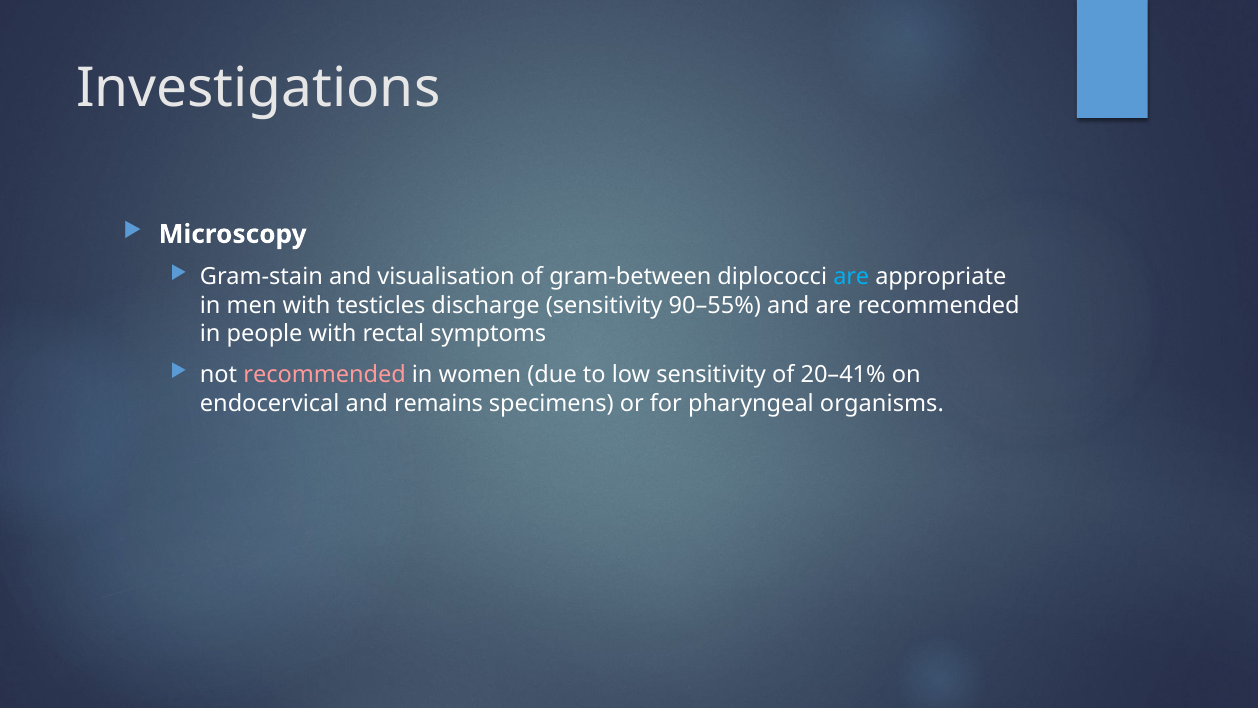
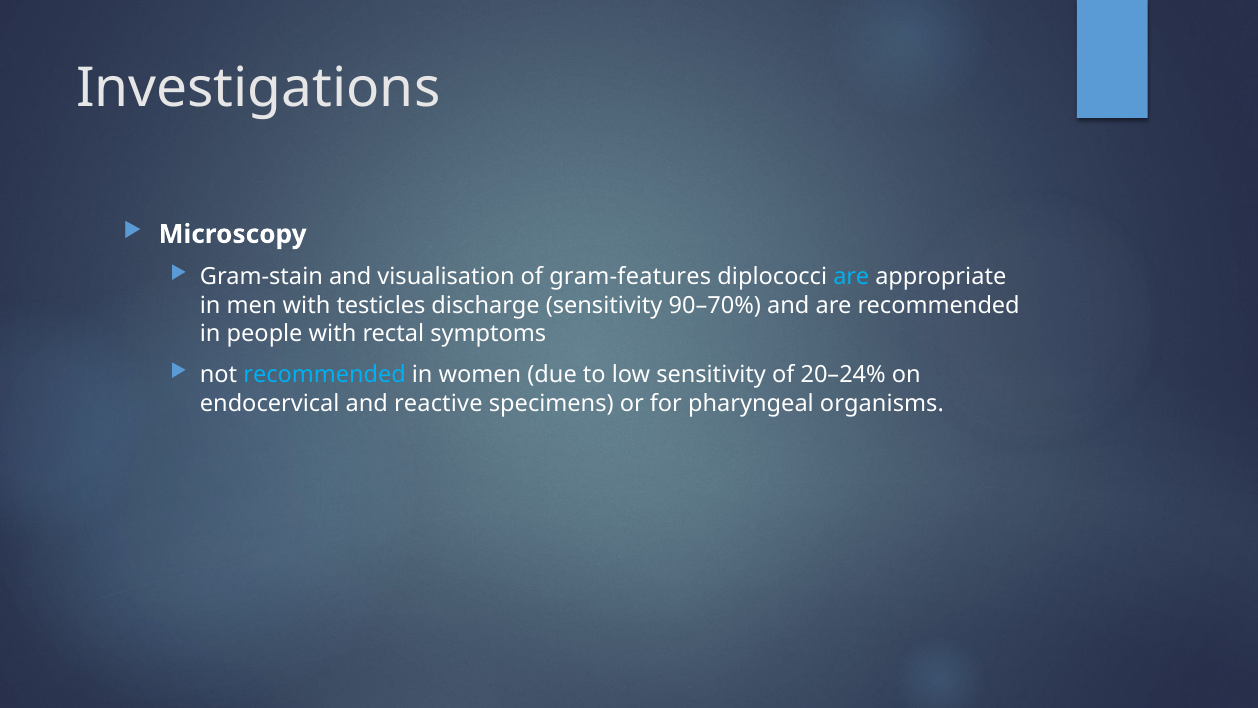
gram-between: gram-between -> gram-features (630, 277)
90–55%: 90–55% -> 90–70% (715, 305)
recommended colour: pink -> light blue (325, 375)
20–41%: 20–41% -> 20–24% (843, 375)
remains: remains -> reactive (438, 403)
